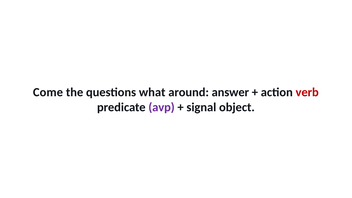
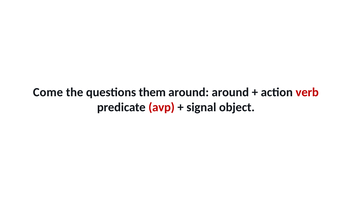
what: what -> them (152, 92)
around answer: answer -> around (230, 92)
avp colour: purple -> red (162, 107)
